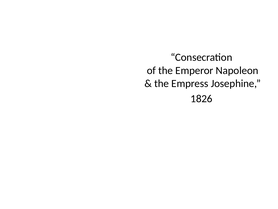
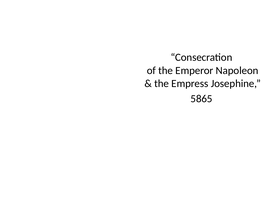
1826: 1826 -> 5865 (201, 98)
